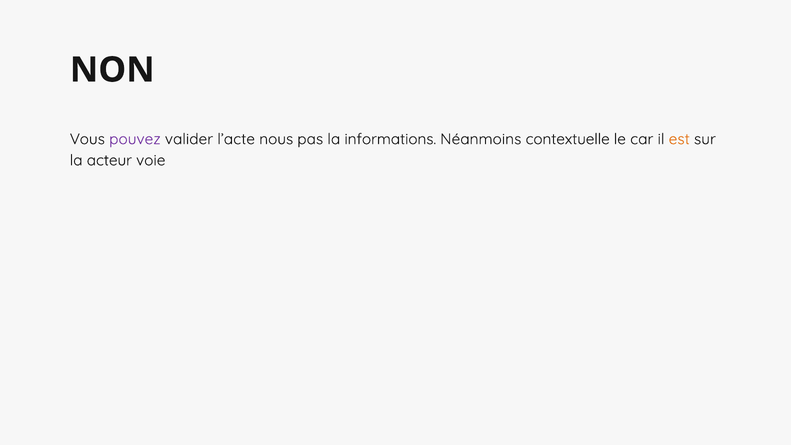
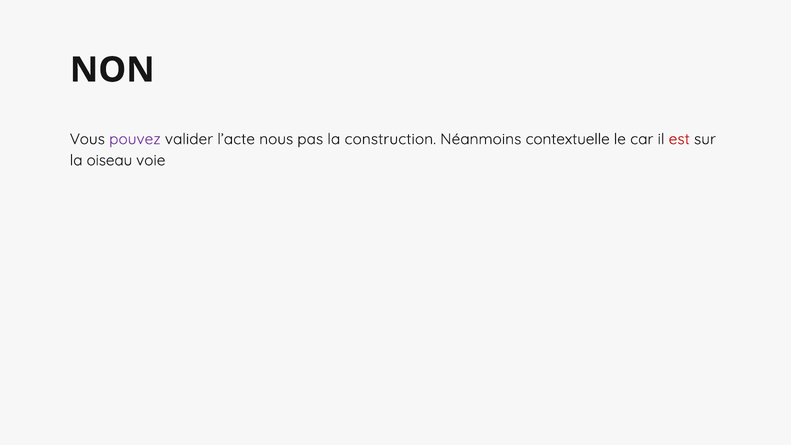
informations: informations -> construction (390, 139)
est colour: orange -> red (679, 139)
acteur: acteur -> oiseau (109, 160)
